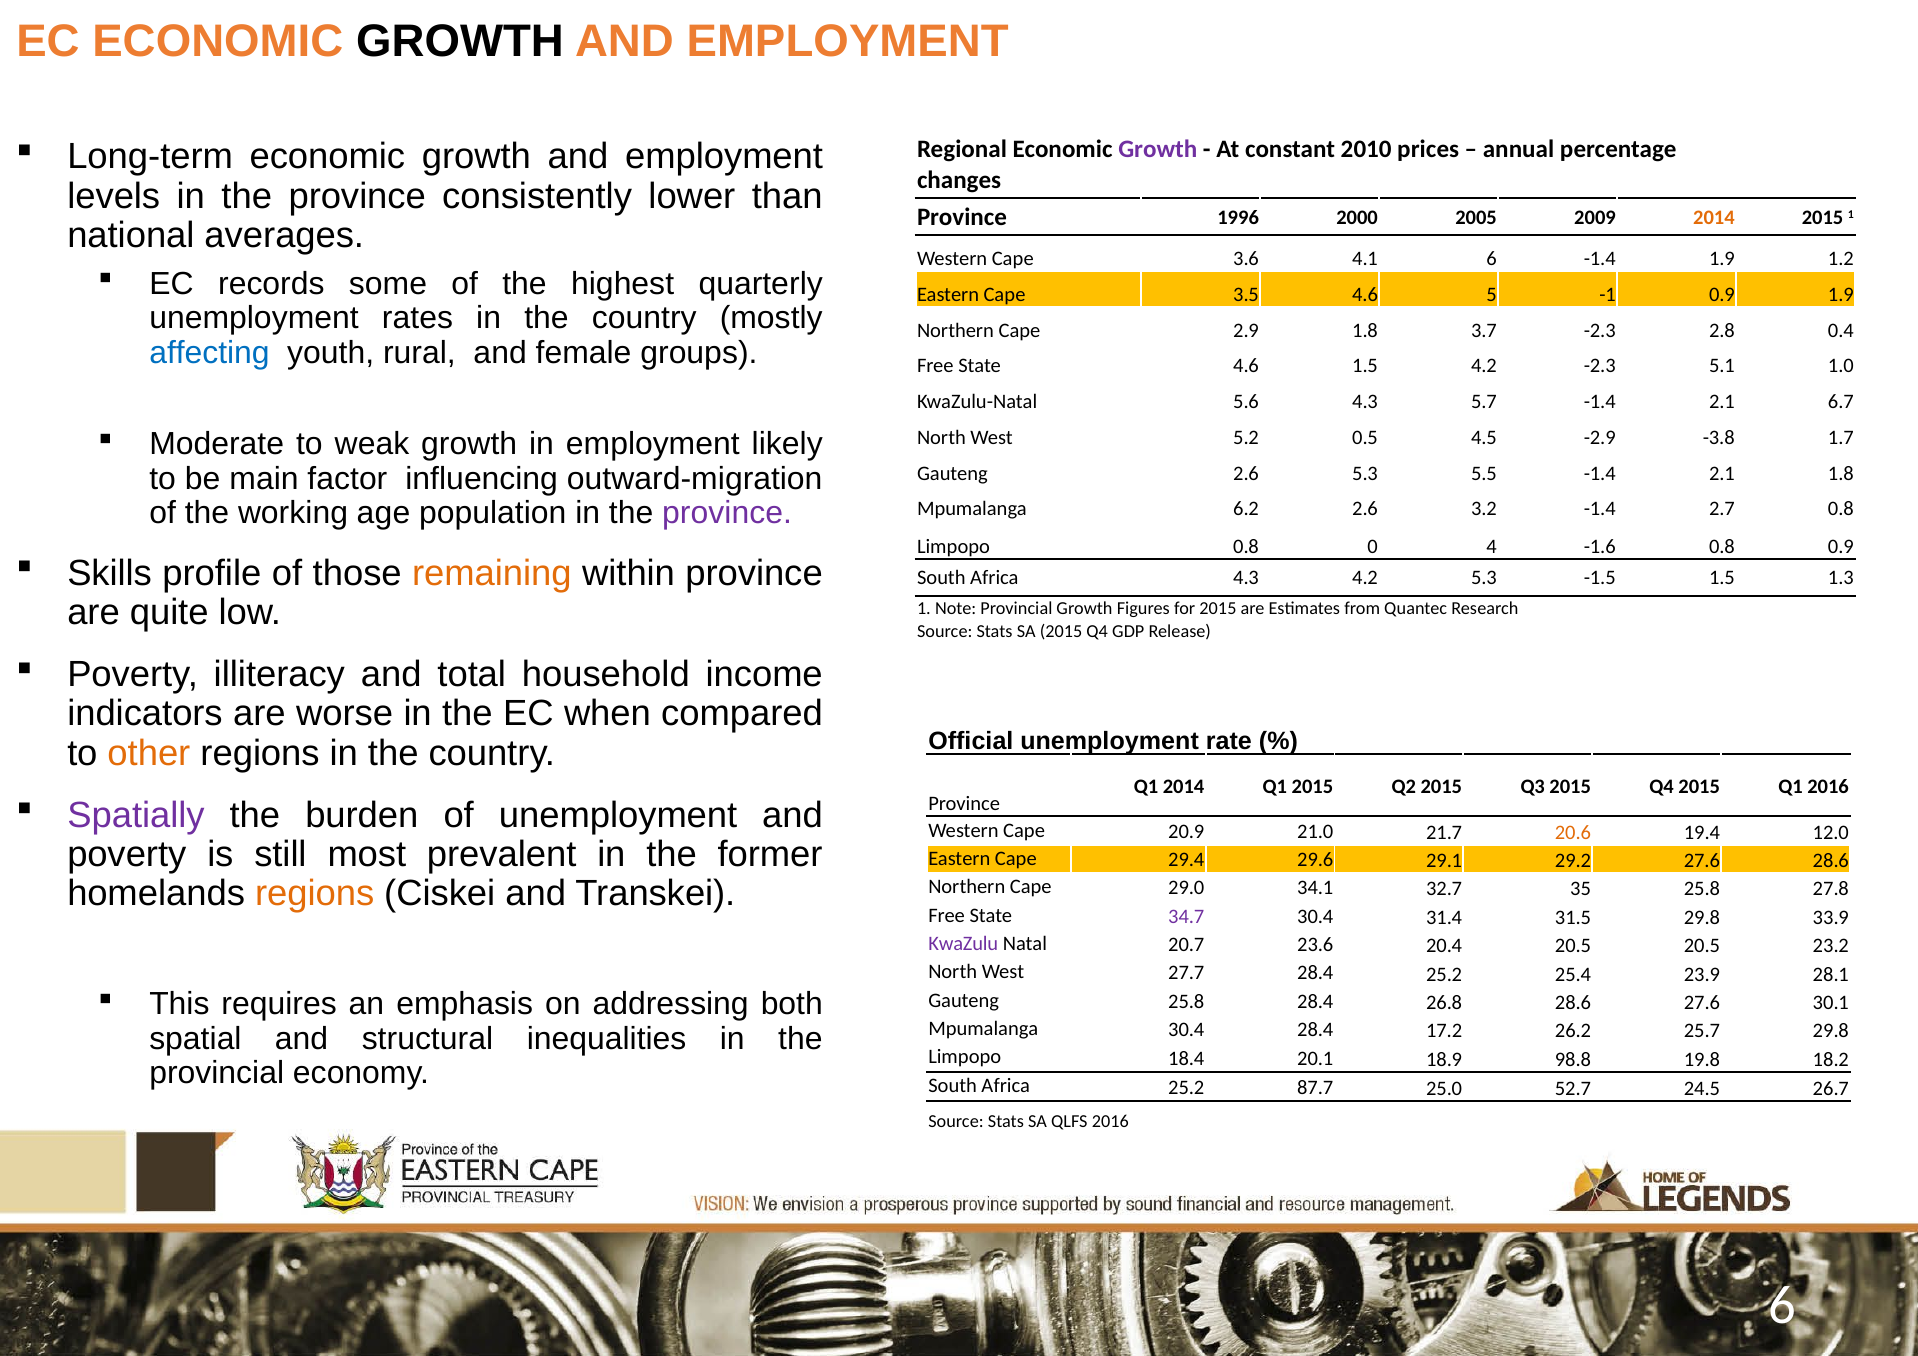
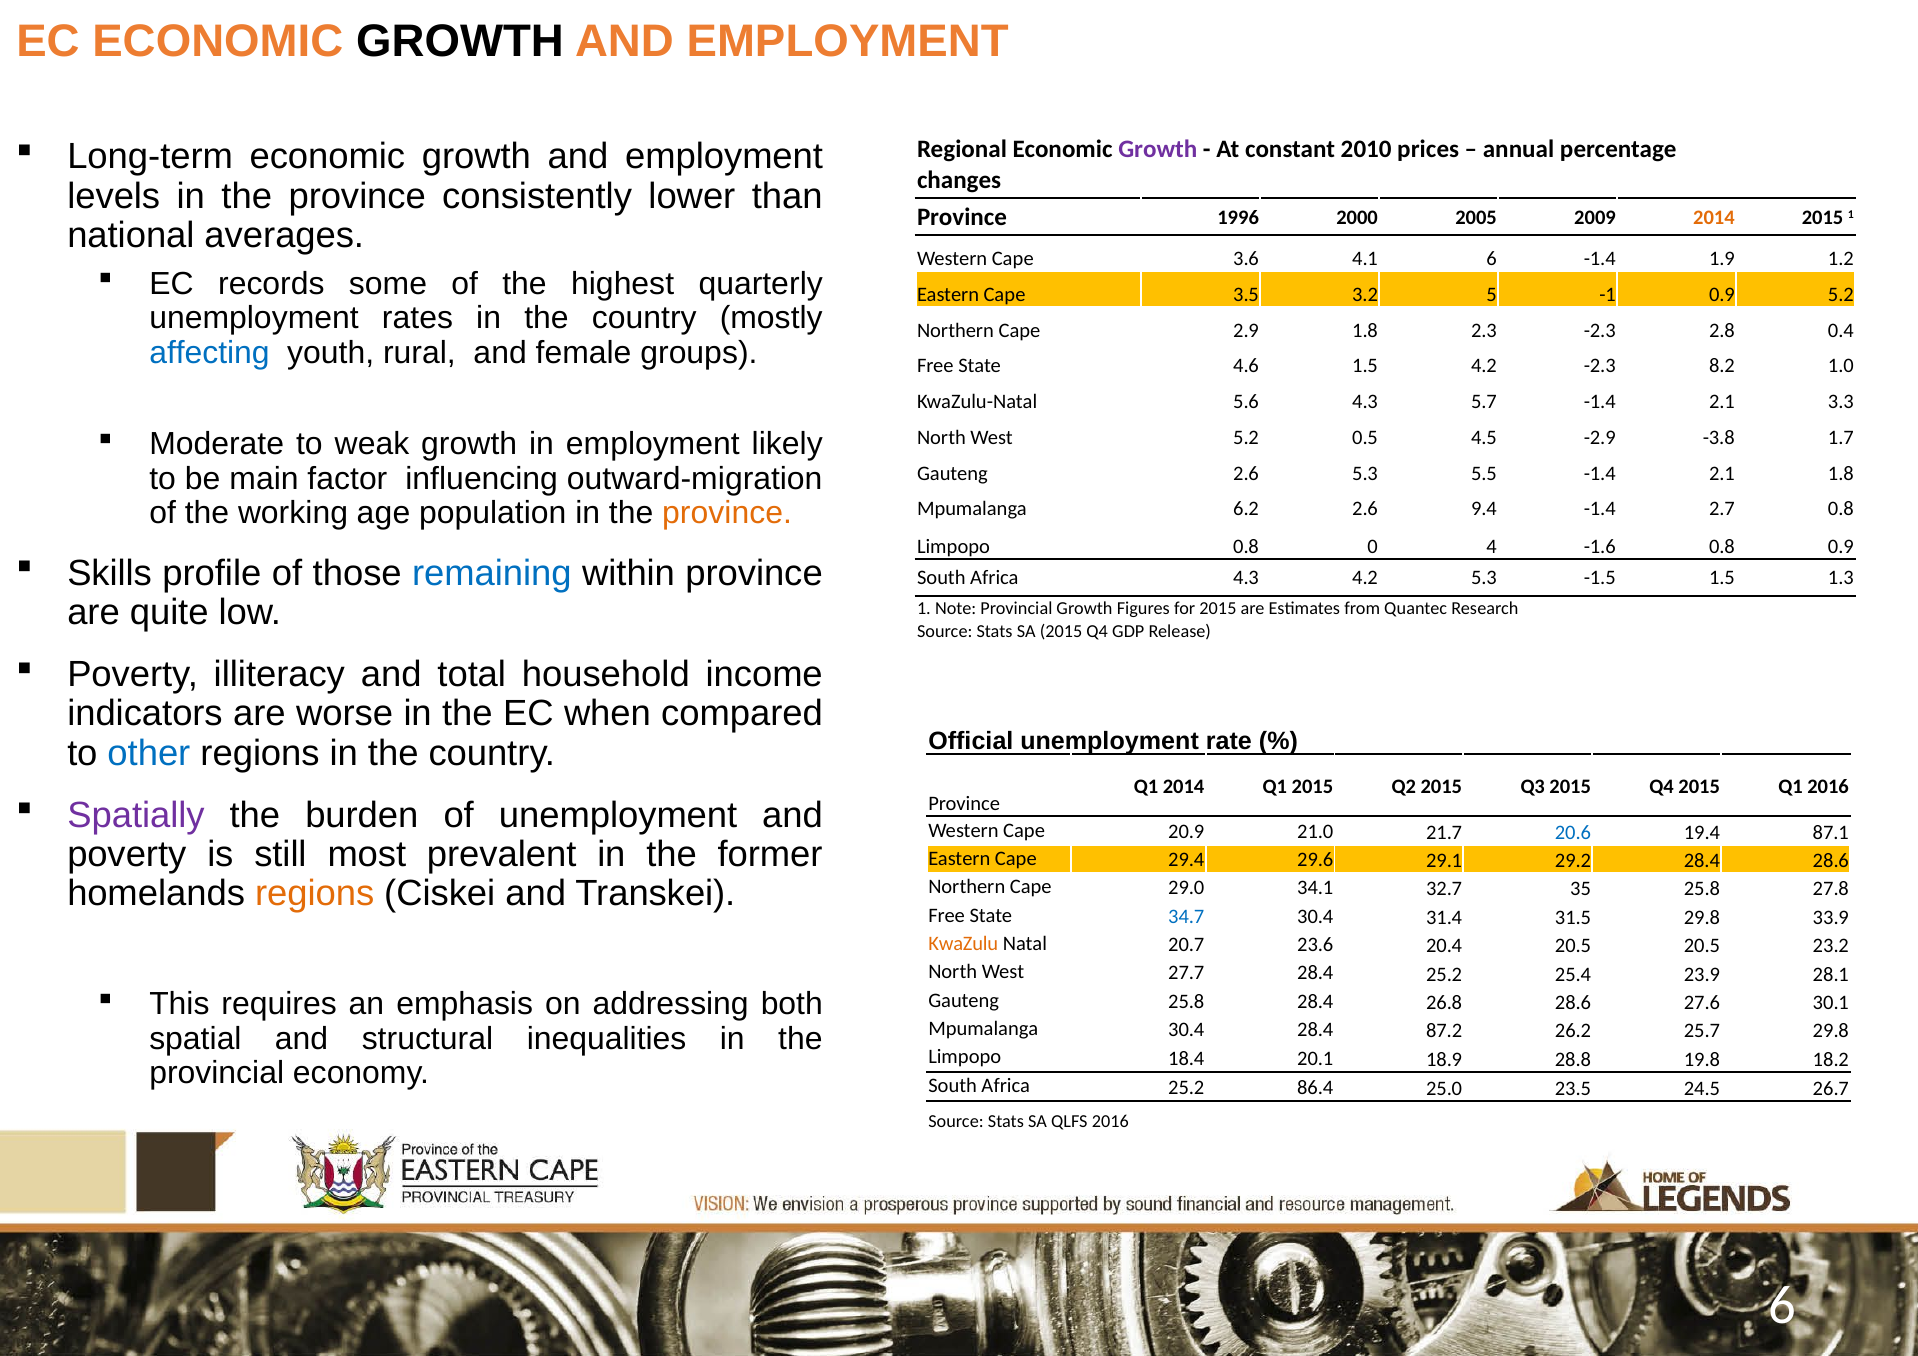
3.5 4.6: 4.6 -> 3.2 (1365, 295)
0.9 1.9: 1.9 -> 5.2 (1841, 295)
3.7: 3.7 -> 2.3 (1484, 330)
5.1: 5.1 -> 8.2 (1722, 366)
6.7: 6.7 -> 3.3 (1841, 402)
province colour: purple -> orange (727, 513)
3.2: 3.2 -> 9.4 (1484, 509)
remaining colour: orange -> blue (492, 573)
other colour: orange -> blue (149, 753)
20.6 colour: orange -> blue (1573, 833)
12.0: 12.0 -> 87.1 (1831, 833)
29.2 27.6: 27.6 -> 28.4 (1702, 861)
34.7 colour: purple -> blue (1186, 917)
KwaZulu colour: purple -> orange (963, 944)
17.2: 17.2 -> 87.2 (1444, 1031)
98.8: 98.8 -> 28.8 (1573, 1059)
87.7: 87.7 -> 86.4 (1315, 1087)
52.7: 52.7 -> 23.5 (1573, 1089)
